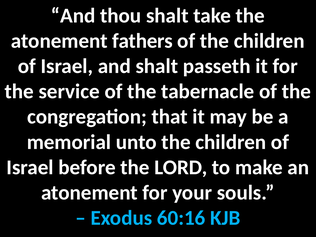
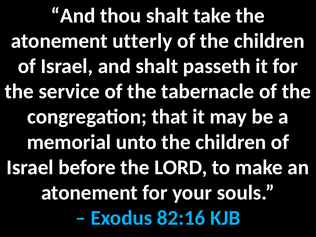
fathers: fathers -> utterly (142, 41)
60:16: 60:16 -> 82:16 (181, 218)
